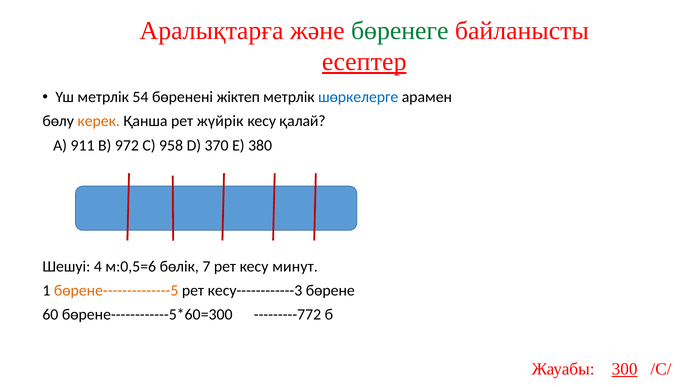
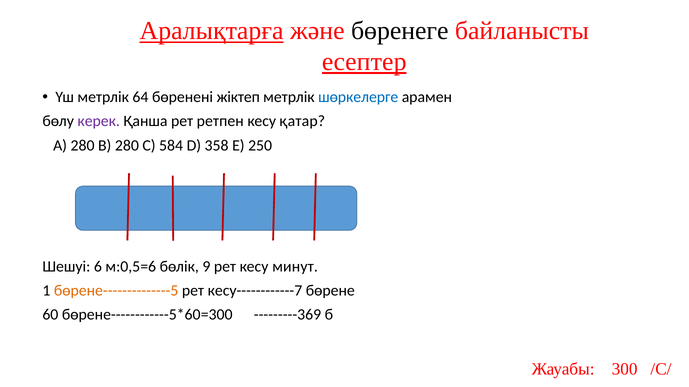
Аралықтарға underline: none -> present (212, 31)
бөренеге colour: green -> black (400, 31)
54: 54 -> 64 (140, 97)
керек colour: orange -> purple (99, 121)
жүйрік: жүйрік -> ретпен (220, 121)
қалай: қалай -> қатар (302, 121)
A 911: 911 -> 280 (82, 146)
B 972: 972 -> 280 (127, 146)
958: 958 -> 584 (171, 146)
370: 370 -> 358 (217, 146)
380: 380 -> 250 (260, 146)
4: 4 -> 6 (98, 267)
7: 7 -> 9 (206, 267)
кесу------------3: кесу------------3 -> кесу------------7 (255, 291)
---------772: ---------772 -> ---------369 (288, 315)
300 underline: present -> none (625, 370)
